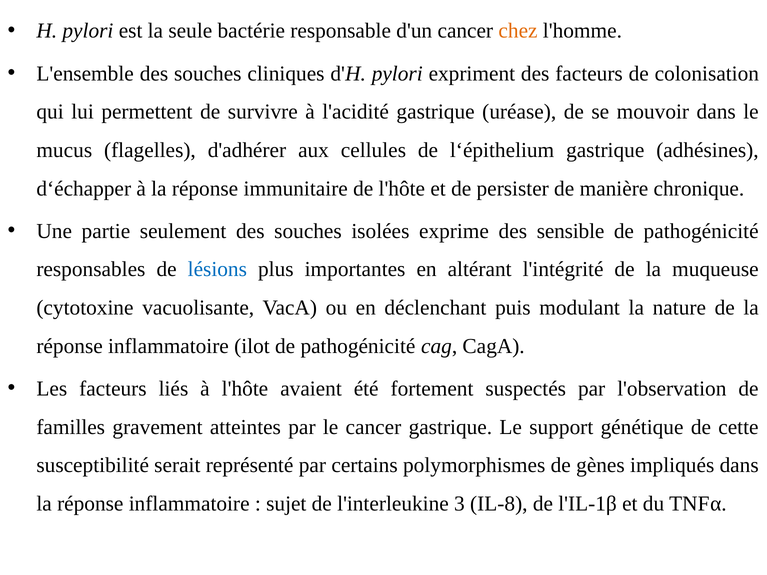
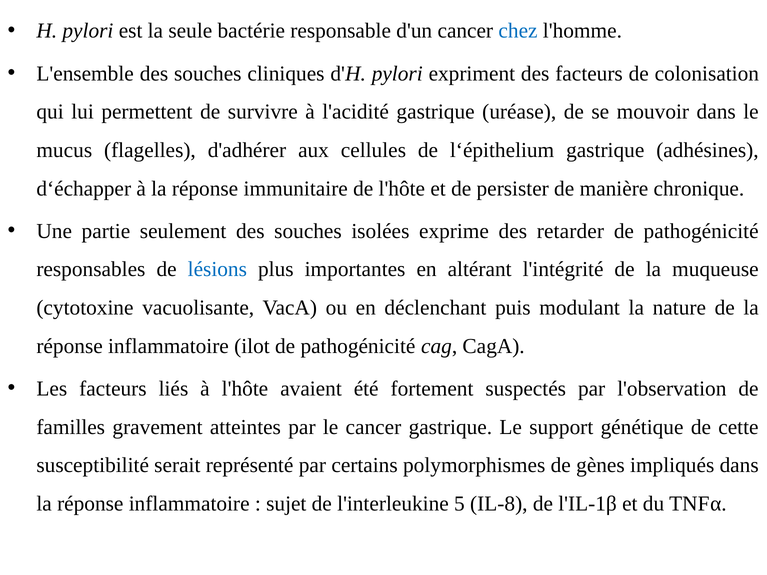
chez colour: orange -> blue (518, 31)
sensible: sensible -> retarder (570, 231)
3: 3 -> 5 (459, 504)
